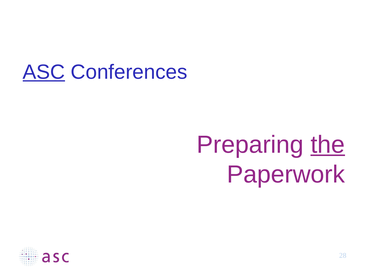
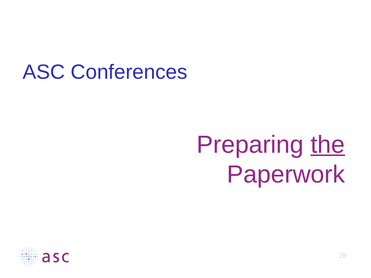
ASC underline: present -> none (44, 72)
